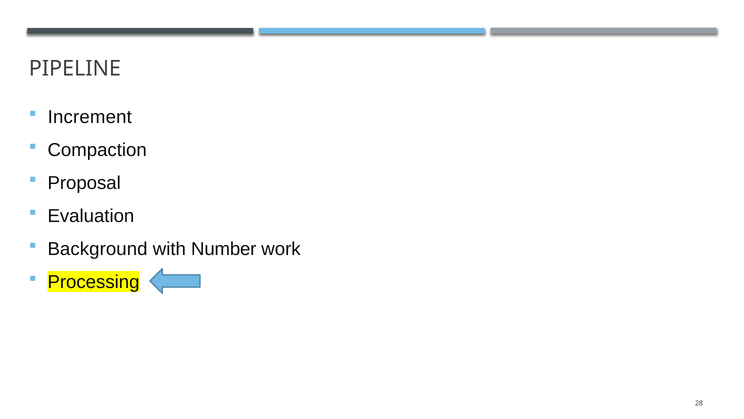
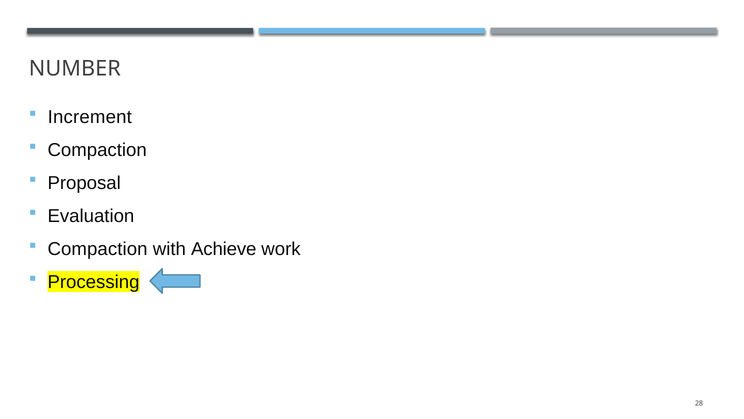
PIPELINE: PIPELINE -> NUMBER (75, 69)
Background: Background -> Compaction (98, 249)
Number: Number -> Achieve (224, 249)
